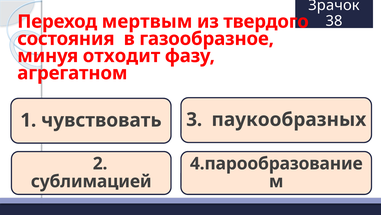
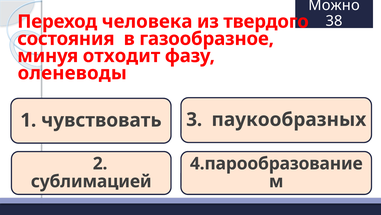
Зрачок: Зрачок -> Можно (334, 5)
мертвым: мертвым -> человека (147, 22)
агрегатном: агрегатном -> оленеводы (72, 73)
